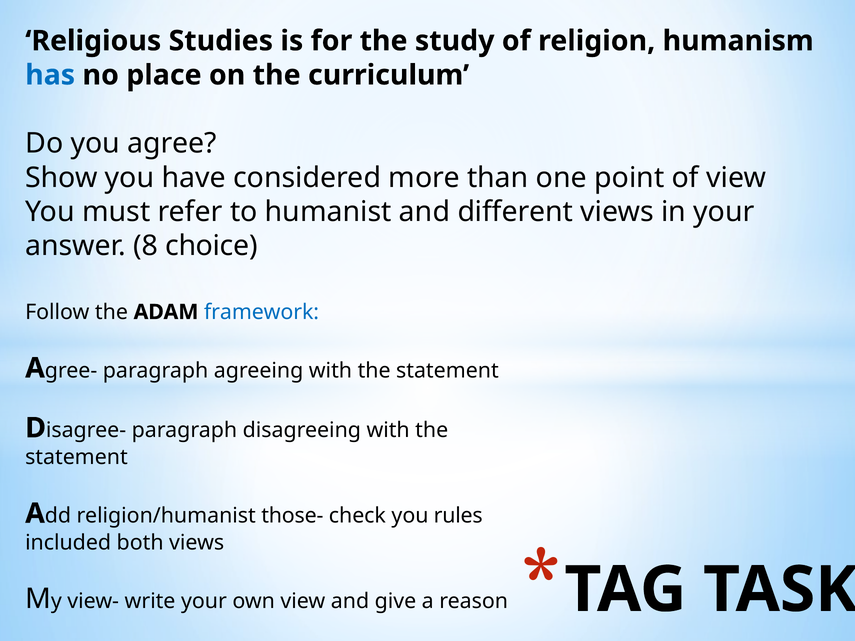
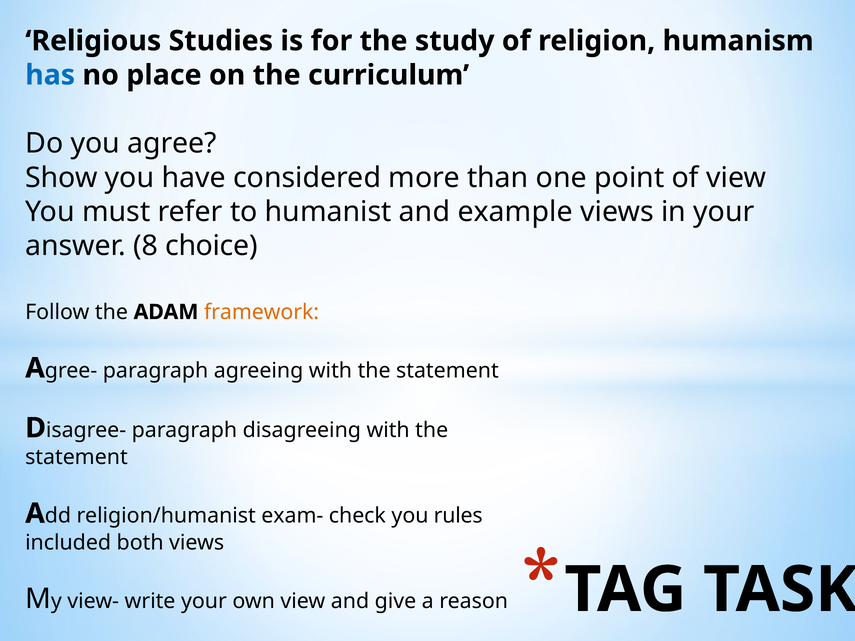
different: different -> example (515, 212)
framework colour: blue -> orange (262, 312)
those-: those- -> exam- (292, 516)
